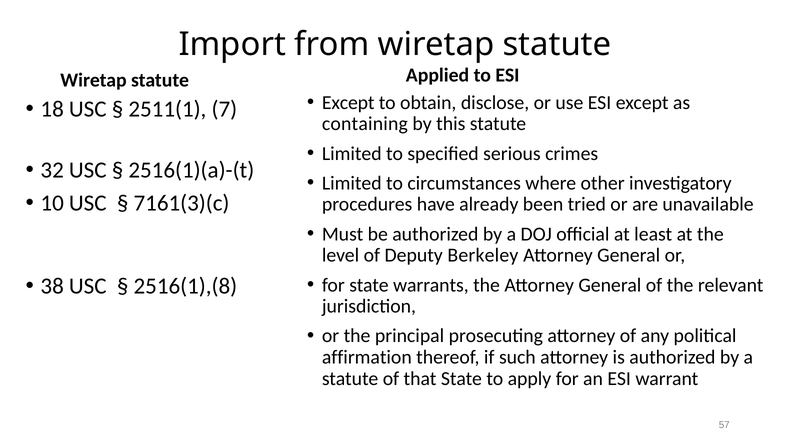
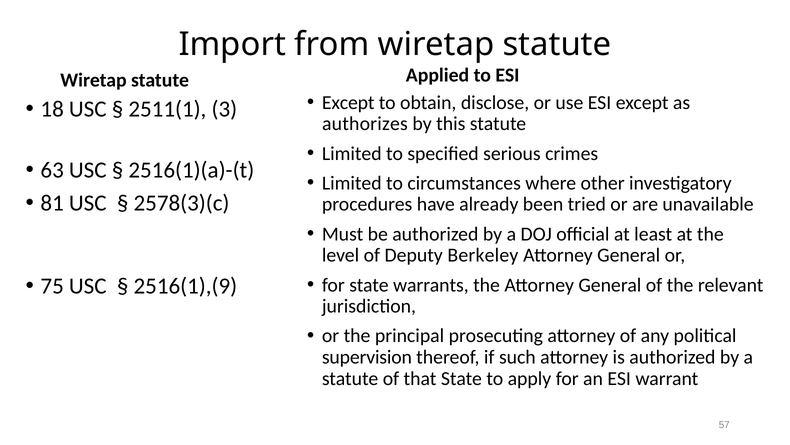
7: 7 -> 3 (224, 109)
containing: containing -> authorizes (365, 124)
32: 32 -> 63 (52, 170)
10: 10 -> 81 (52, 203)
7161(3)(c: 7161(3)(c -> 2578(3)(c (182, 203)
38: 38 -> 75 (52, 286)
2516(1),(8: 2516(1),(8 -> 2516(1),(9 (185, 286)
affirmation: affirmation -> supervision (367, 357)
